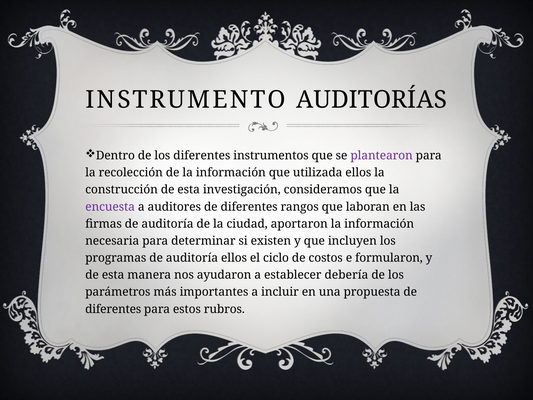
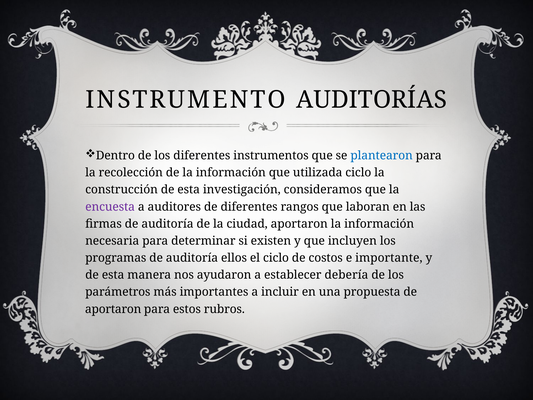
plantearon colour: purple -> blue (382, 156)
utilizada ellos: ellos -> ciclo (358, 173)
formularon: formularon -> importante (389, 258)
diferentes: diferentes -> aportaron (113, 309)
